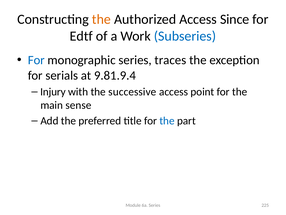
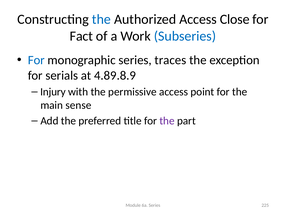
the colour: orange -> blue (101, 19)
Since: Since -> Close (235, 19)
Edtf: Edtf -> Fact (81, 36)
9.81.9.4: 9.81.9.4 -> 4.89.8.9 (115, 75)
successive: successive -> permissive (132, 92)
the colour: blue -> purple (167, 121)
